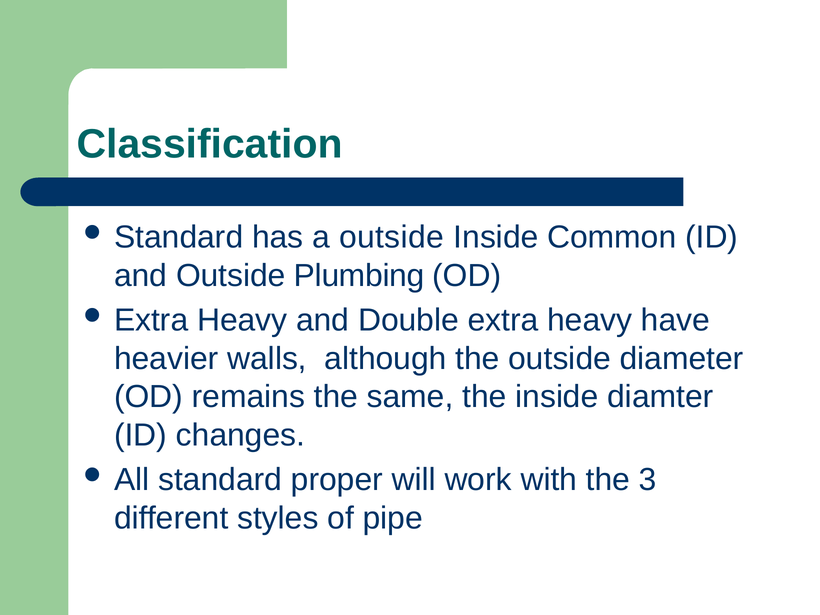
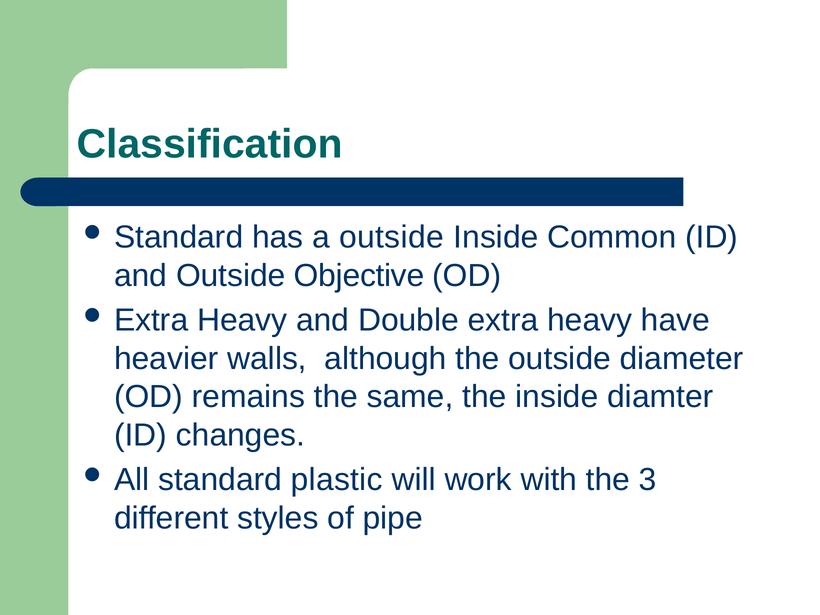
Plumbing: Plumbing -> Objective (359, 276)
proper: proper -> plastic (337, 480)
